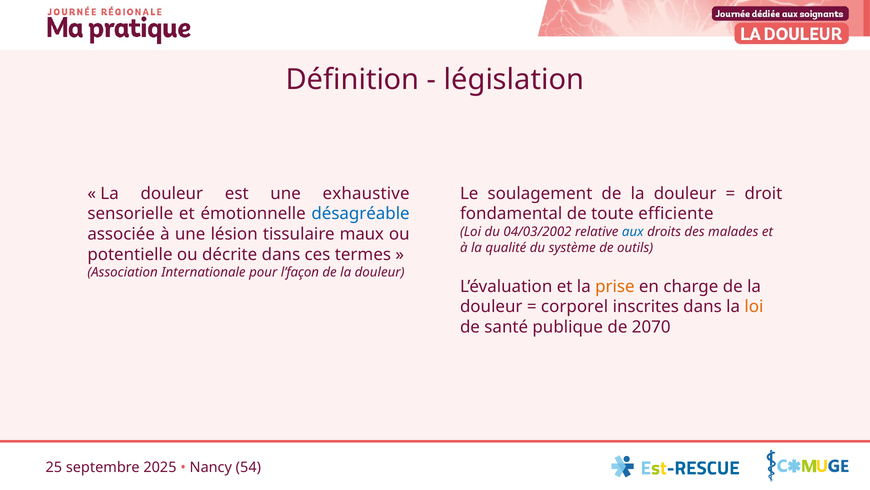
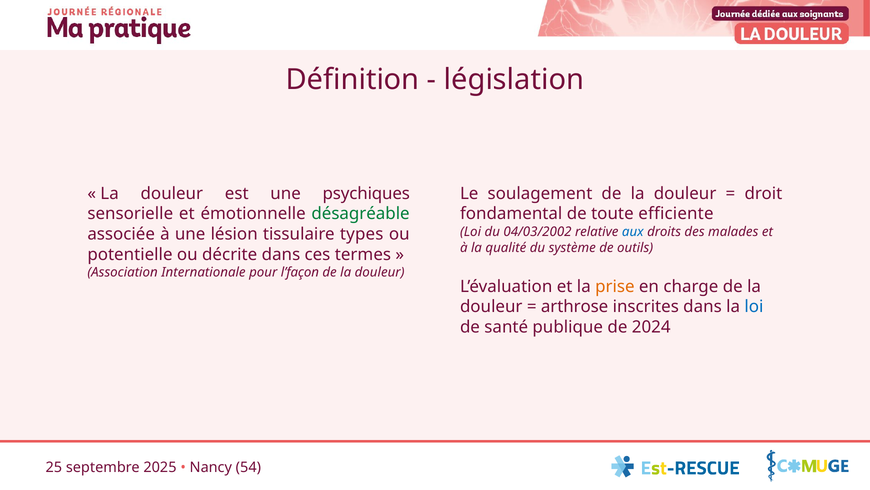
exhaustive: exhaustive -> psychiques (366, 193)
désagréable colour: blue -> green (361, 214)
maux: maux -> types (362, 234)
corporel: corporel -> arthrose (575, 306)
loi colour: orange -> blue (754, 306)
2070: 2070 -> 2024 (651, 327)
